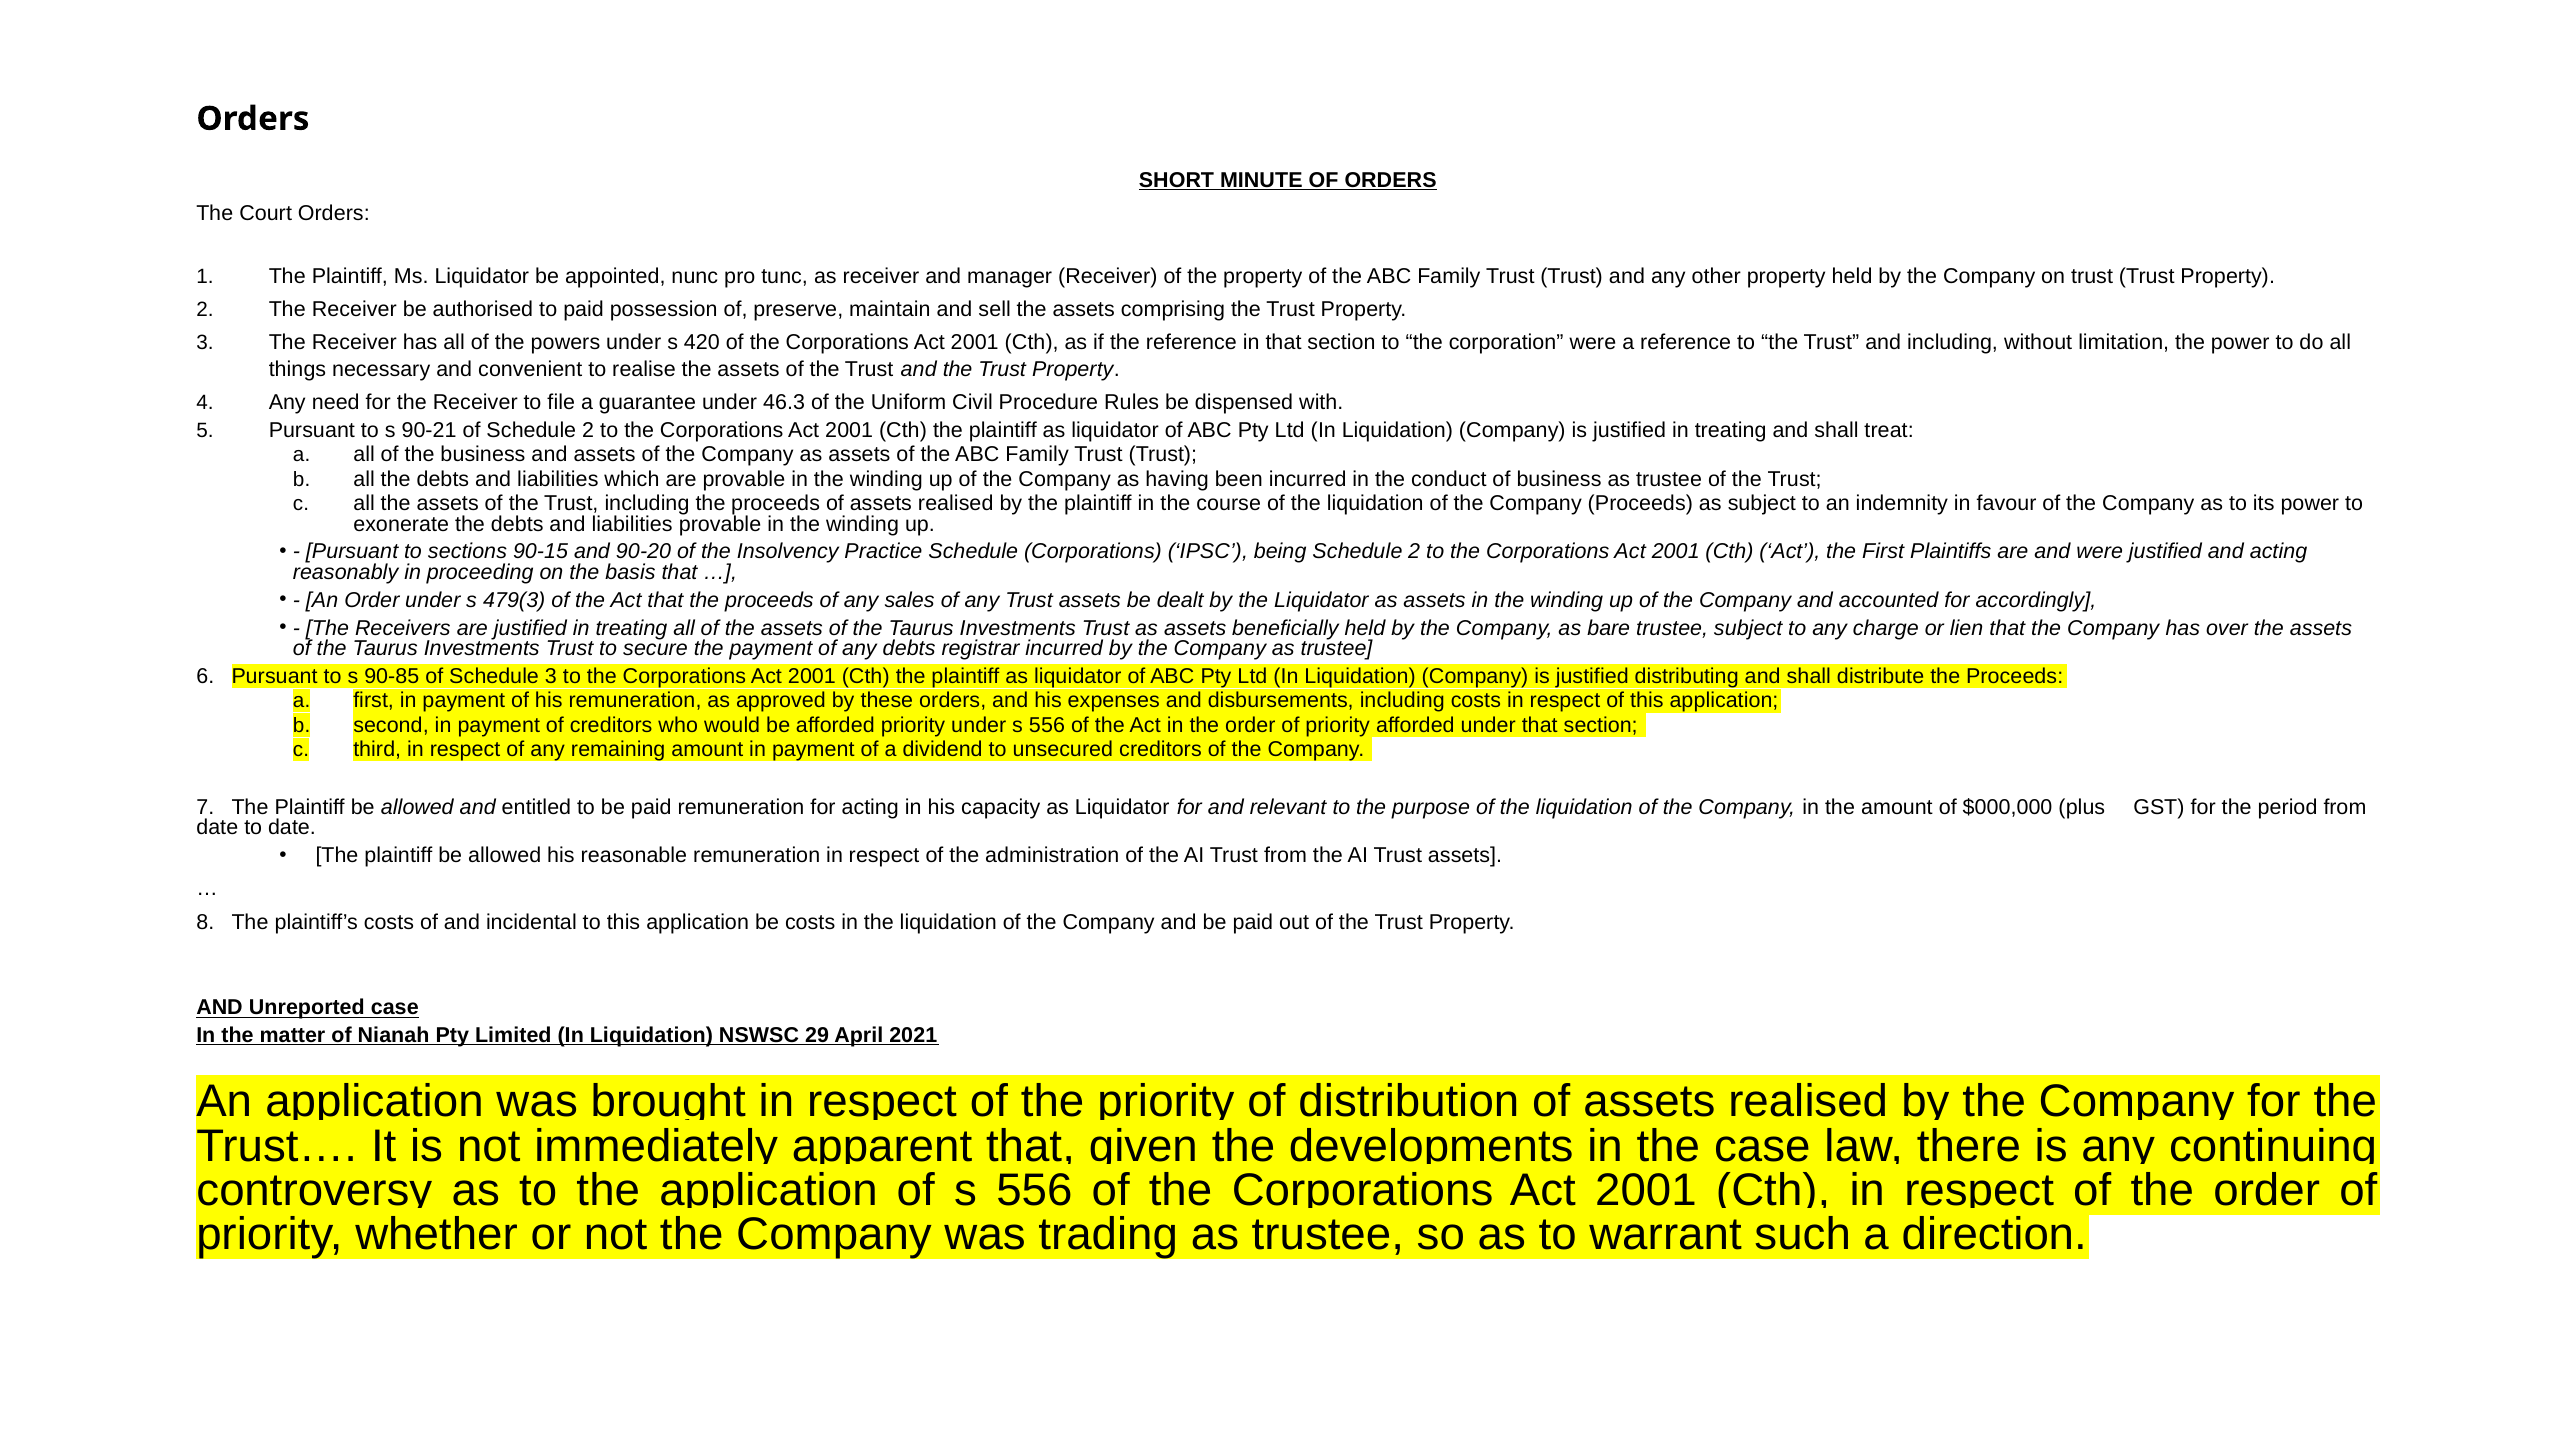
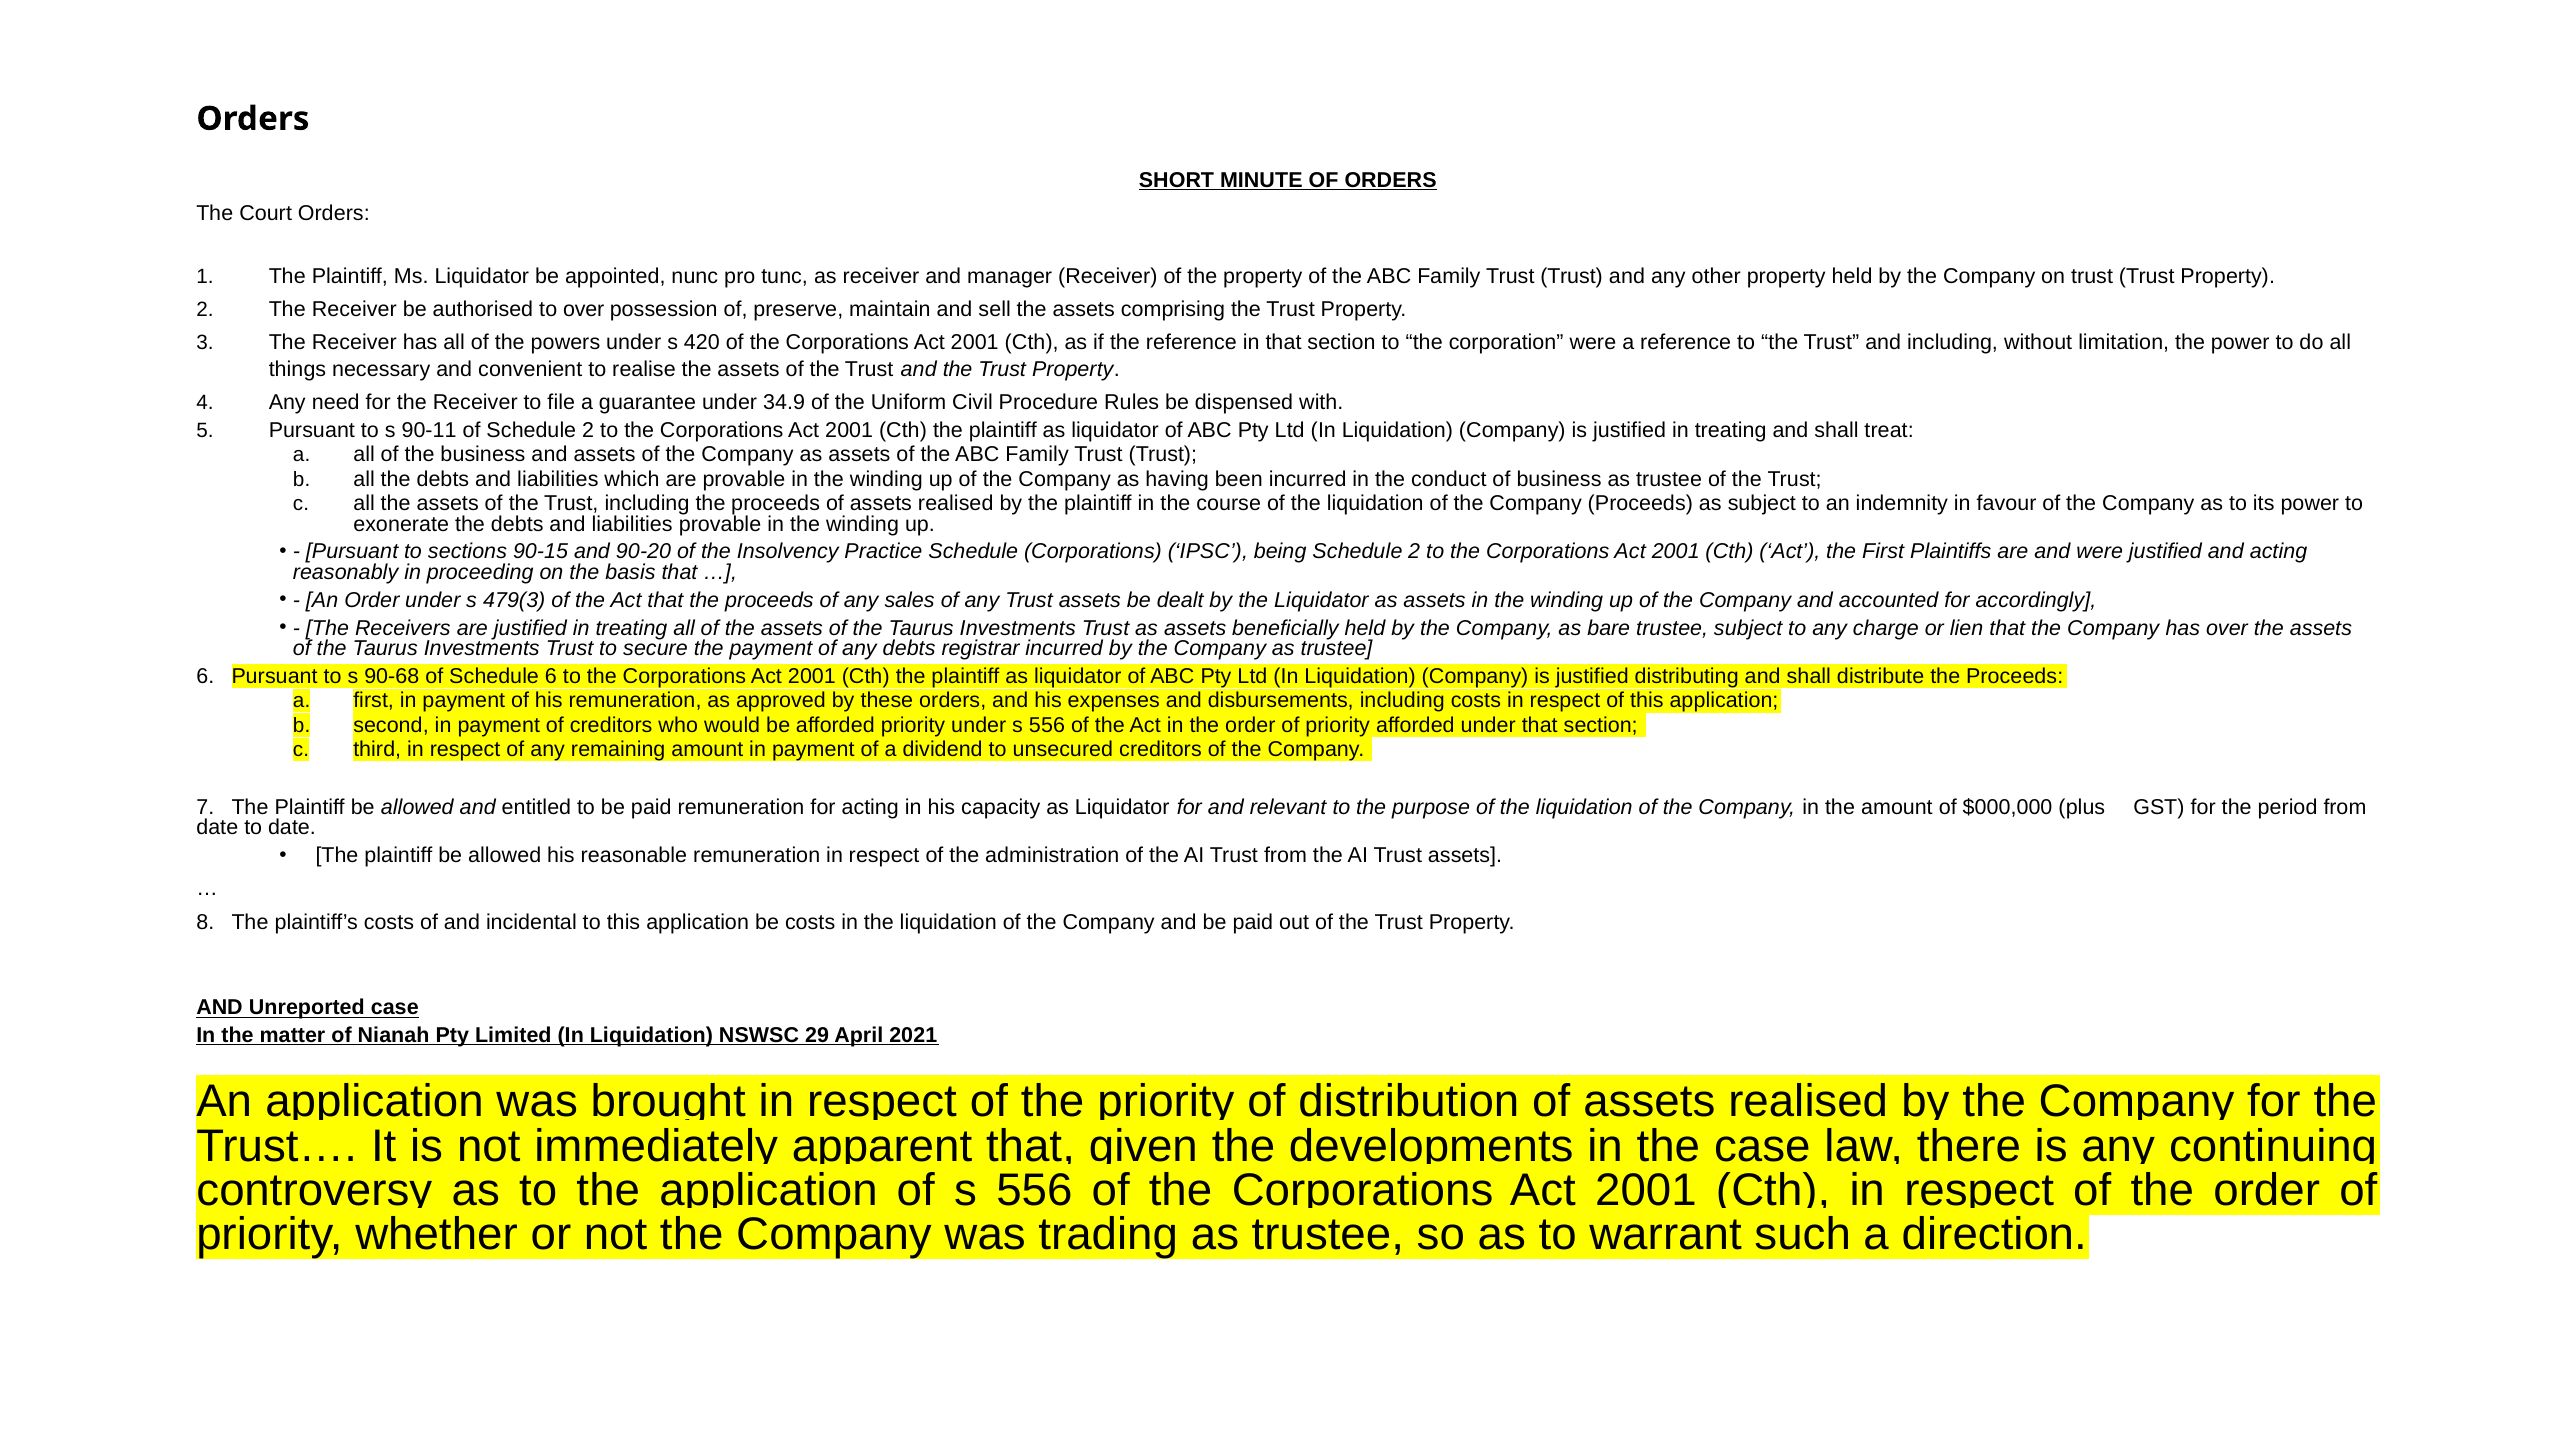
to paid: paid -> over (584, 309)
46.3: 46.3 -> 34.9 (784, 403)
90-21: 90-21 -> 90-11 (429, 431)
90-85: 90-85 -> 90-68 (392, 677)
Schedule 3: 3 -> 6 (551, 677)
